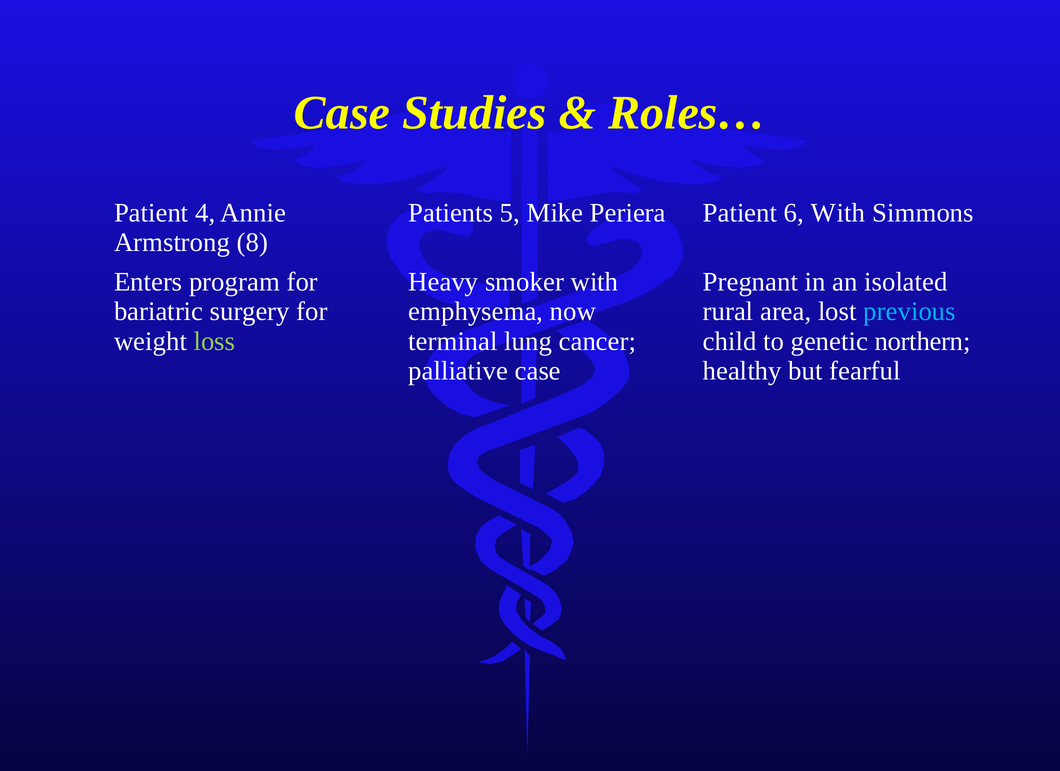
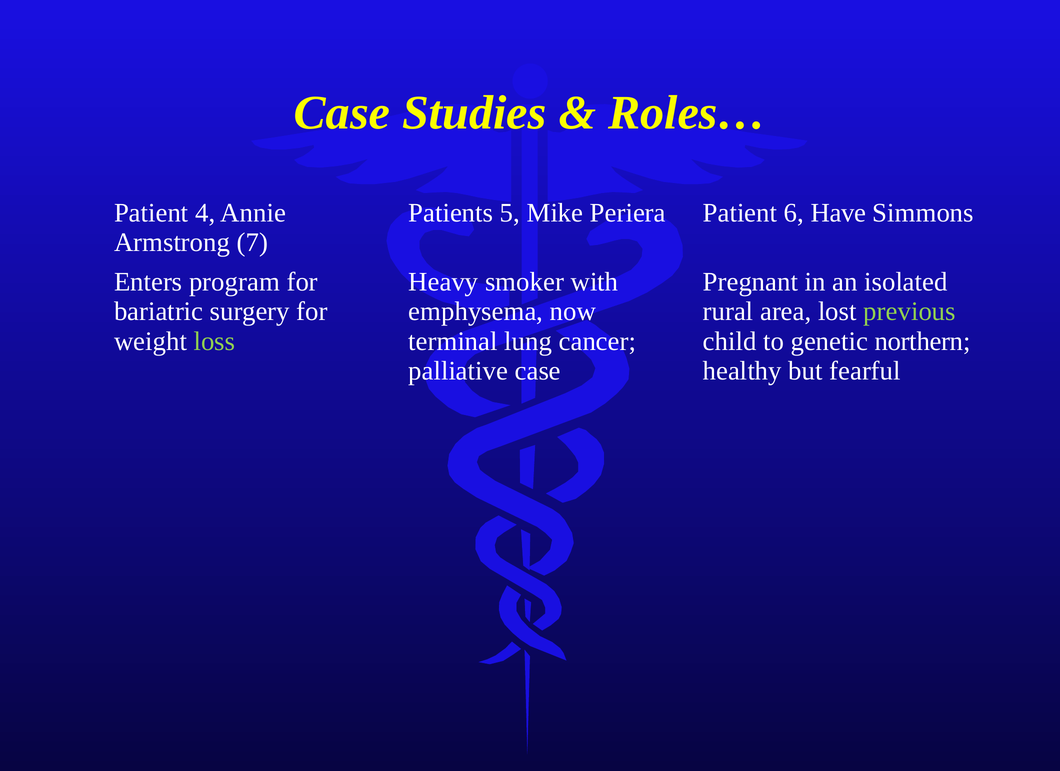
6 With: With -> Have (838, 213)
8: 8 -> 7 (252, 242)
previous colour: light blue -> light green (910, 311)
